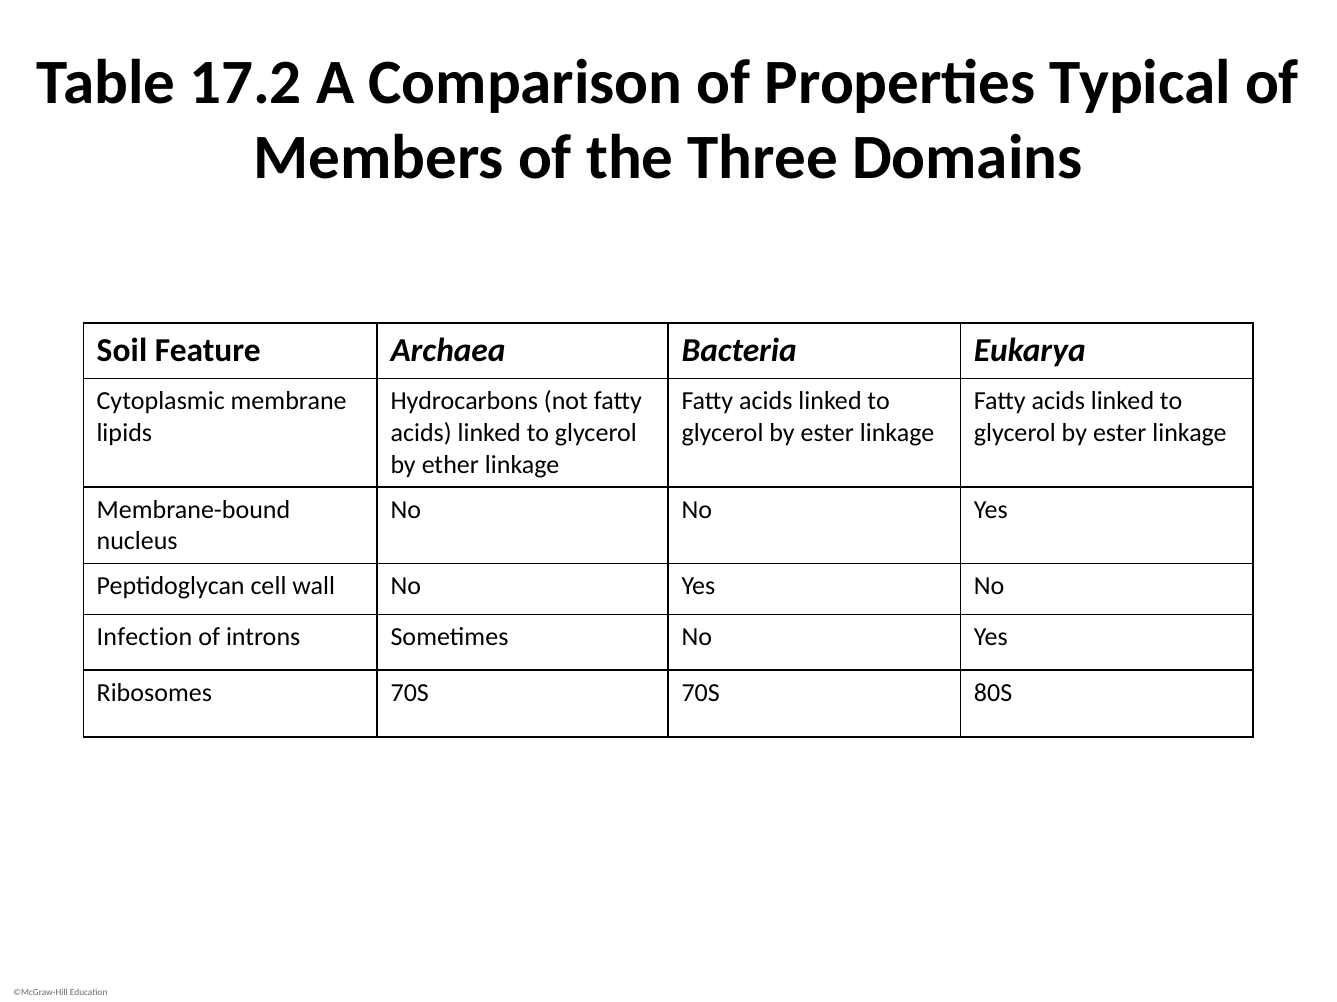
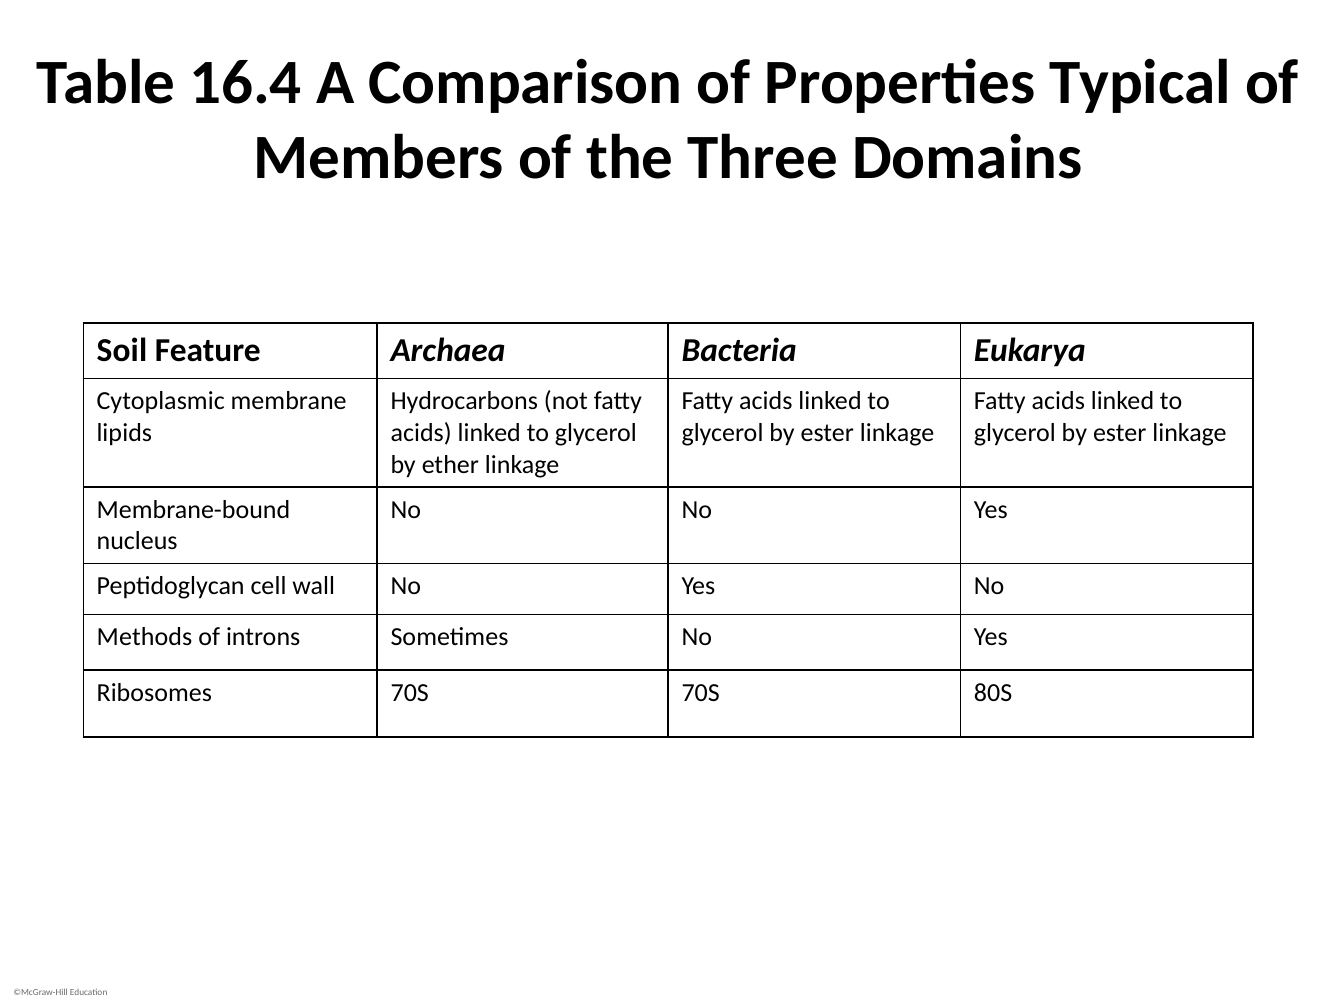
17.2: 17.2 -> 16.4 (246, 82)
Infection: Infection -> Methods (145, 638)
